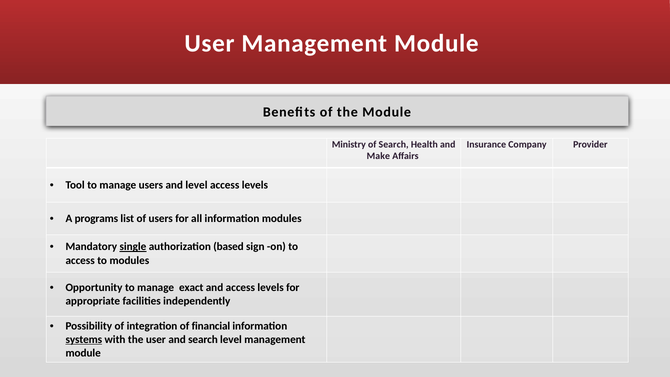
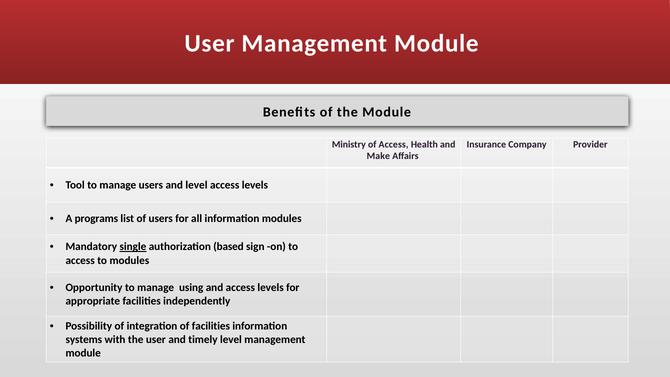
of Search: Search -> Access (394, 144)
exact: exact -> using (191, 287)
of financial: financial -> facilities (211, 326)
systems underline: present -> none (84, 339)
and search: search -> timely (203, 339)
